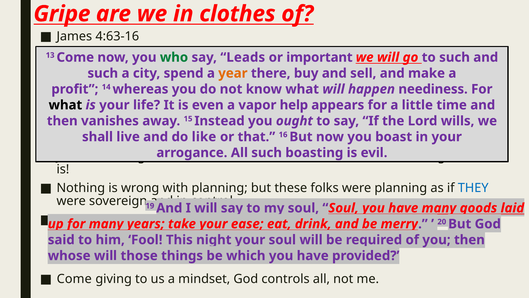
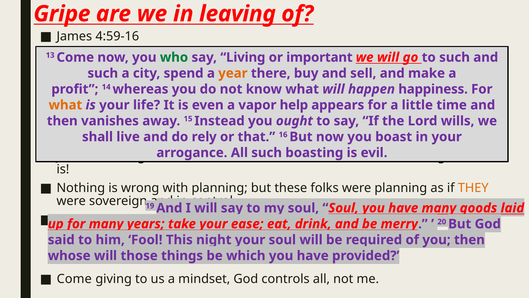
clothes: clothes -> leaving (238, 14)
4:63-16: 4:63-16 -> 4:59-16 (117, 36)
Leads: Leads -> Living (243, 57)
neediness: neediness -> happiness (433, 89)
what colour: black -> orange (65, 105)
like: like -> rely (204, 137)
THEY colour: blue -> orange (473, 188)
